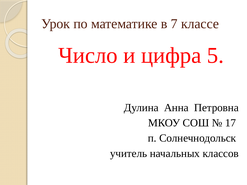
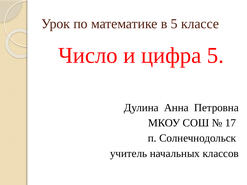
в 7: 7 -> 5 (174, 24)
